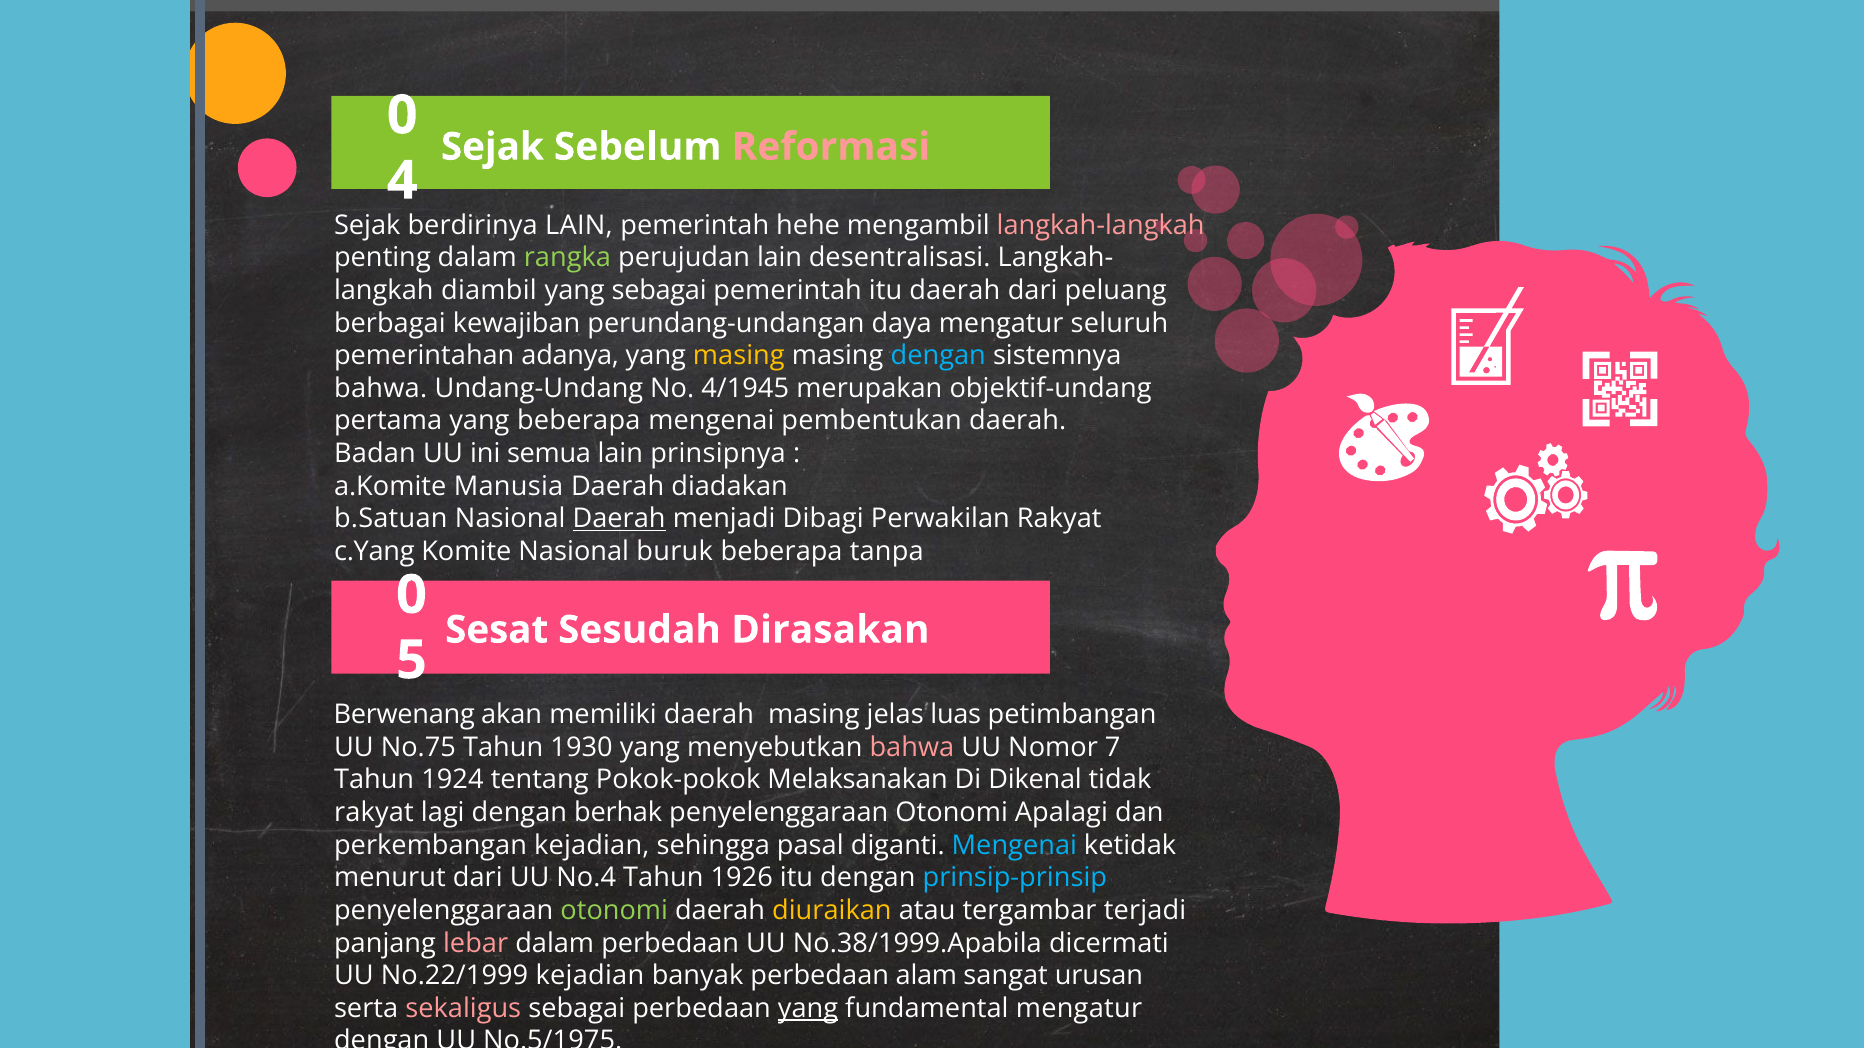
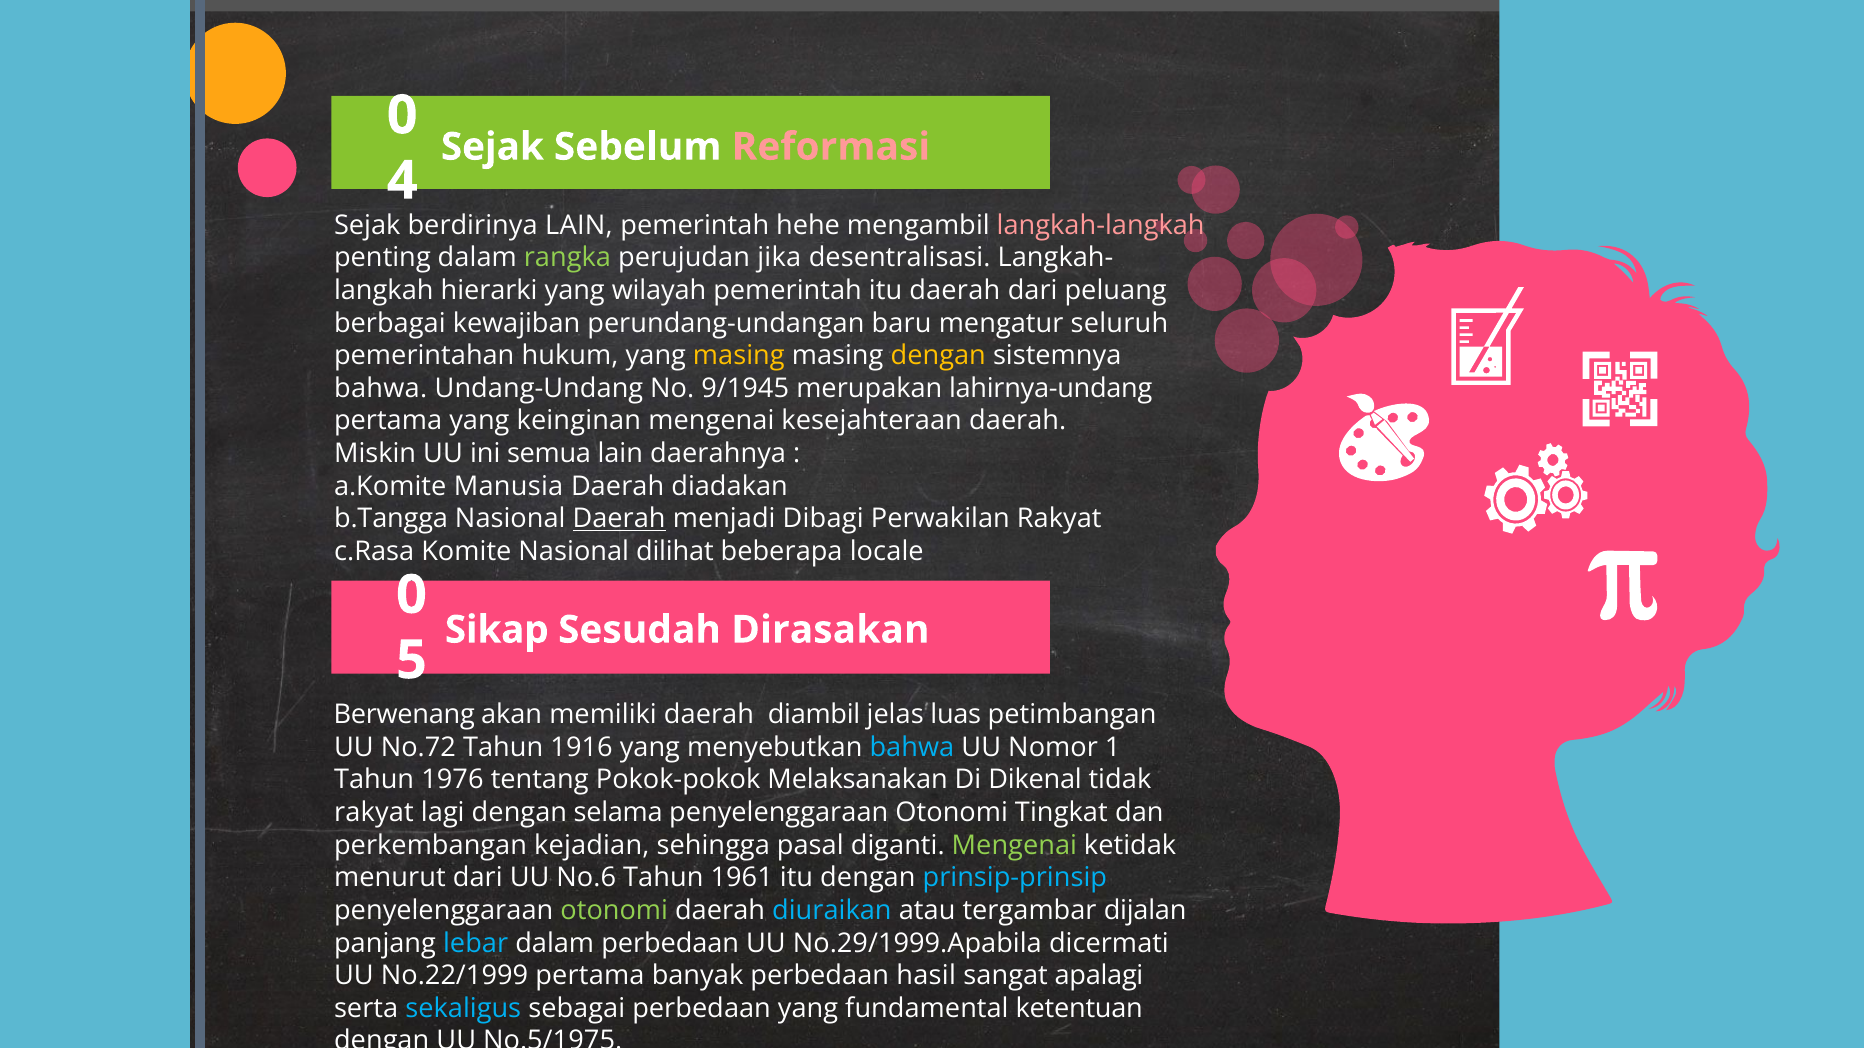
perujudan lain: lain -> jika (779, 258)
diambil: diambil -> hierarki (489, 291)
yang sebagai: sebagai -> wilayah (659, 291)
daya: daya -> baru (902, 323)
adanya: adanya -> hukum (570, 356)
dengan colour: light blue -> yellow (938, 356)
4/1945: 4/1945 -> 9/1945 (745, 388)
objektif-undang: objektif-undang -> lahirnya-undang (1051, 388)
yang beberapa: beberapa -> keinginan (579, 421)
pembentukan: pembentukan -> kesejahteraan (872, 421)
Badan: Badan -> Miskin (375, 454)
prinsipnya: prinsipnya -> daerahnya (718, 454)
b.Satuan: b.Satuan -> b.Tangga (391, 519)
c.Yang: c.Yang -> c.Rasa (374, 552)
buruk: buruk -> dilihat (675, 552)
tanpa: tanpa -> locale (887, 552)
Sesat: Sesat -> Sikap (497, 630)
daerah masing: masing -> diambil (814, 715)
No.75: No.75 -> No.72 (418, 748)
1930: 1930 -> 1916 (582, 748)
bahwa colour: pink -> light blue (912, 748)
7: 7 -> 1 (1113, 748)
1924: 1924 -> 1976 (453, 780)
berhak: berhak -> selama (618, 813)
Apalagi: Apalagi -> Tingkat (1061, 813)
Mengenai colour: light blue -> light green (1014, 846)
No.4: No.4 -> No.6 (586, 878)
1926: 1926 -> 1961 (742, 878)
diuraikan colour: yellow -> light blue (832, 911)
terjadi: terjadi -> dijalan (1145, 911)
lebar colour: pink -> light blue (476, 943)
No.38/1999.Apabila: No.38/1999.Apabila -> No.29/1999.Apabila (917, 943)
No.22/1999 kejadian: kejadian -> pertama (590, 976)
alam: alam -> hasil (926, 976)
urusan: urusan -> apalagi (1099, 976)
sekaligus colour: pink -> light blue (463, 1009)
yang underline: present -> none (808, 1009)
fundamental mengatur: mengatur -> ketentuan (1079, 1009)
